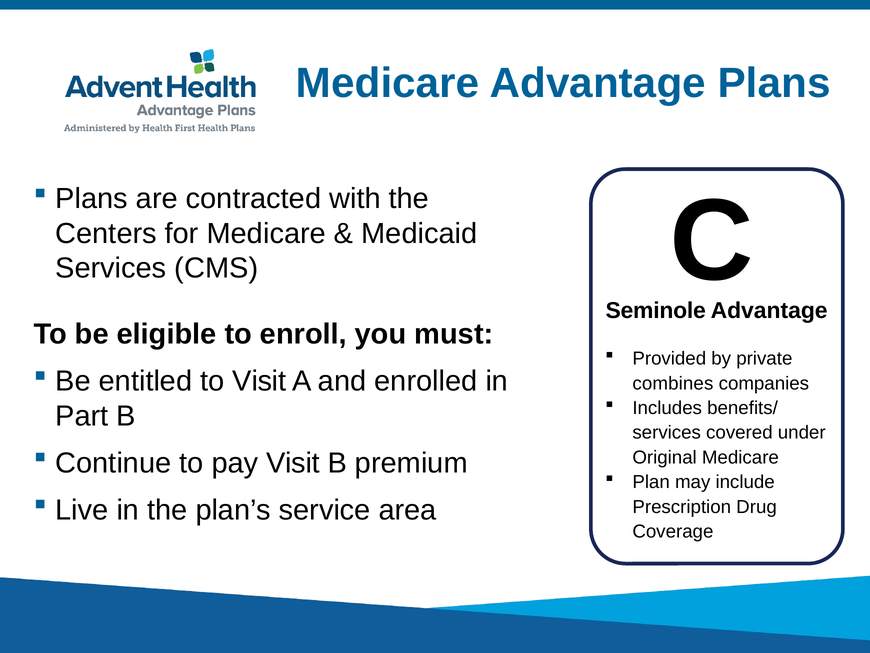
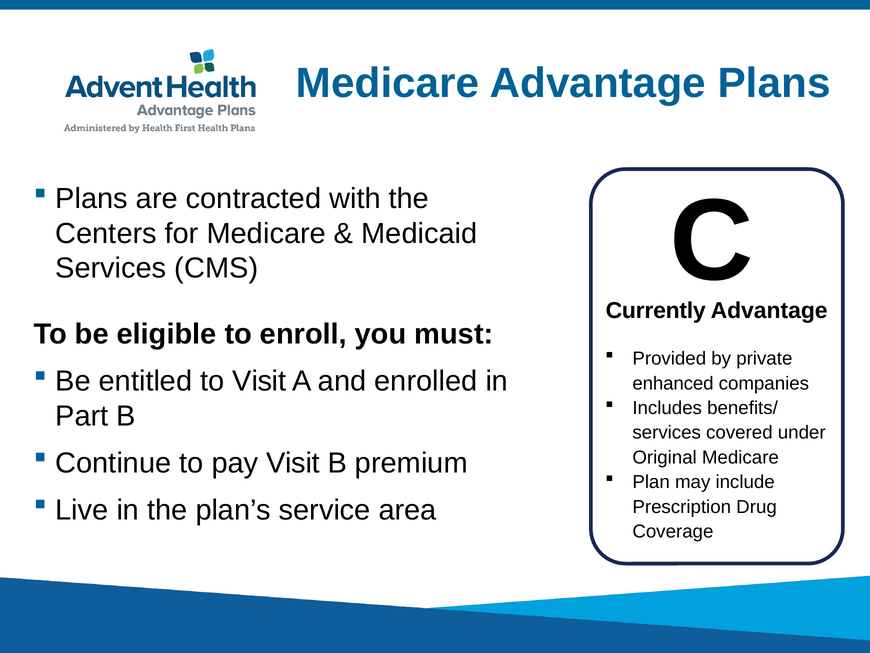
Seminole: Seminole -> Currently (656, 310)
combines: combines -> enhanced (673, 383)
